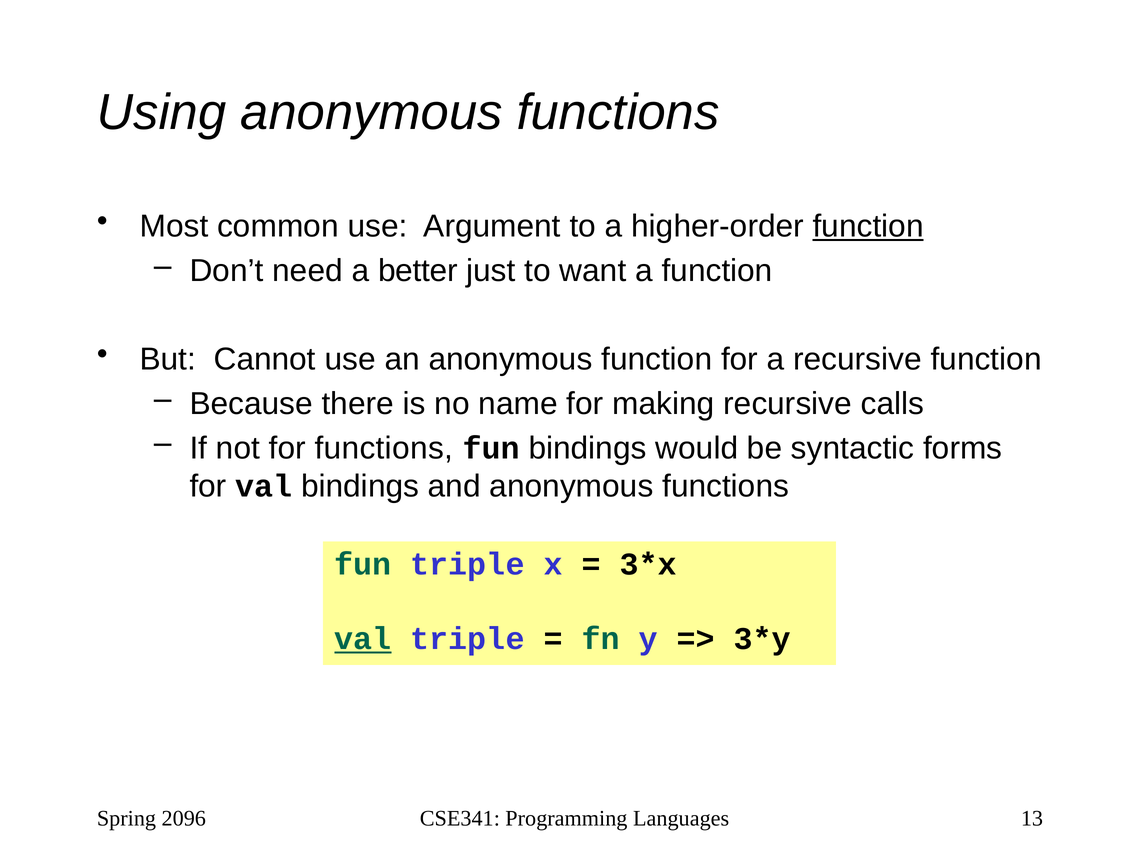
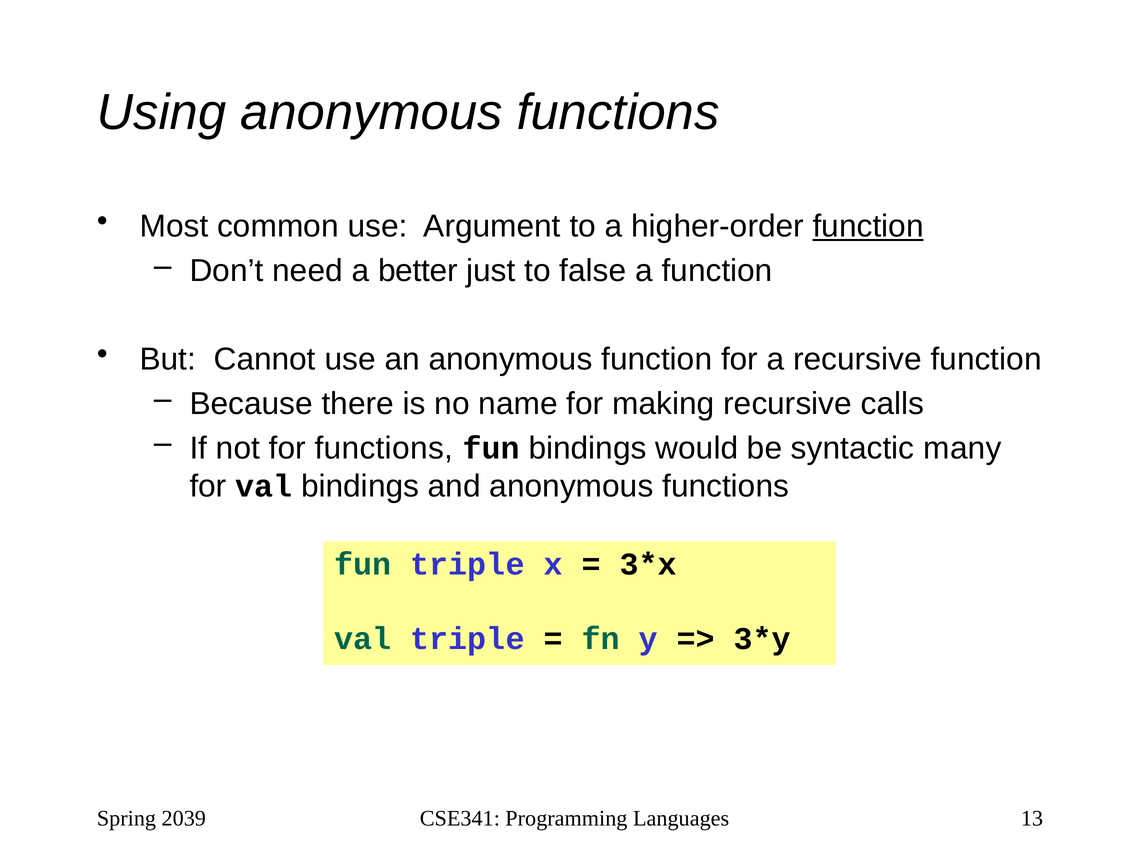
want: want -> false (593, 271)
forms: forms -> many (963, 448)
val underline: present -> none (363, 639)
2096: 2096 -> 2039 (184, 819)
